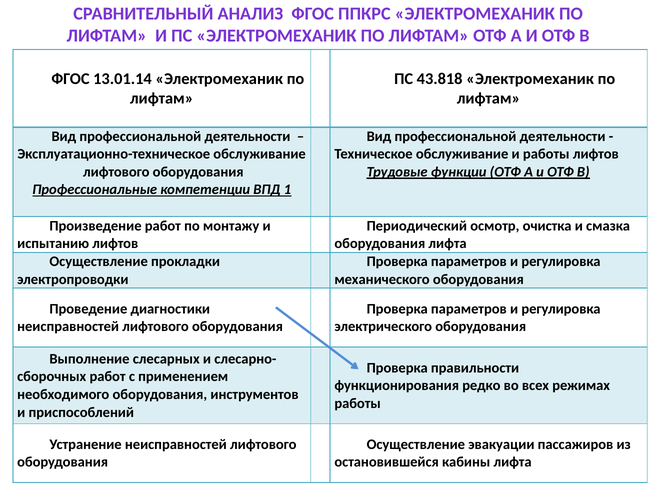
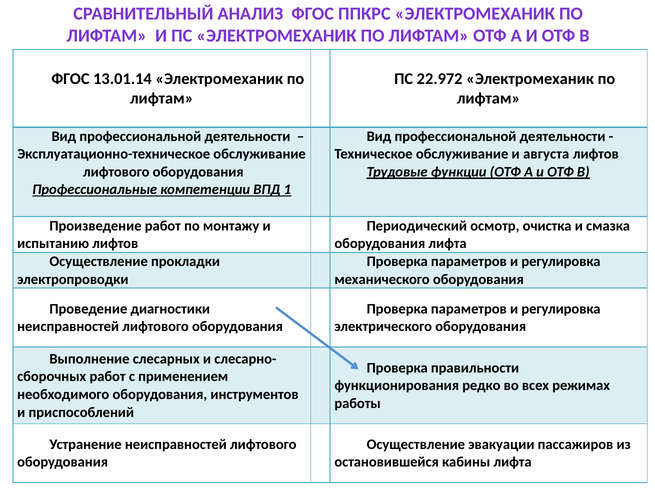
43.818: 43.818 -> 22.972 (440, 79)
и работы: работы -> августа (546, 154)
